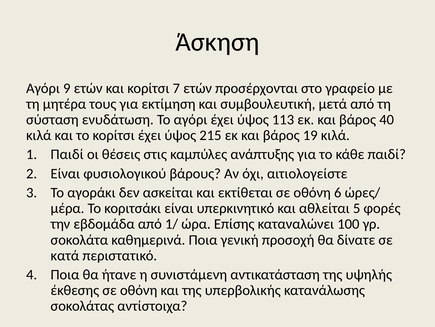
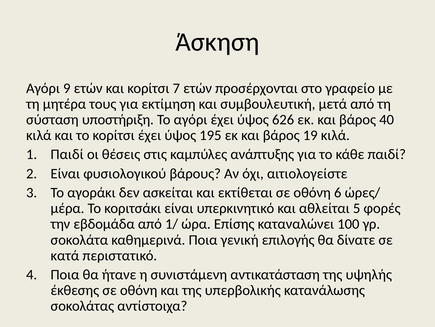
ενυδάτωση: ενυδάτωση -> υποστήριξη (118, 119)
113: 113 -> 626 (283, 119)
215: 215 -> 195 (210, 135)
προσοχή: προσοχή -> επιλογής (288, 239)
